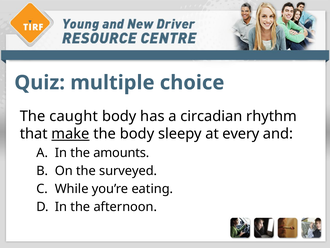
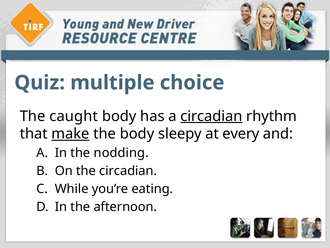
circadian underline: none -> present (211, 116)
amounts: amounts -> nodding (121, 153)
the surveyed: surveyed -> circadian (128, 170)
